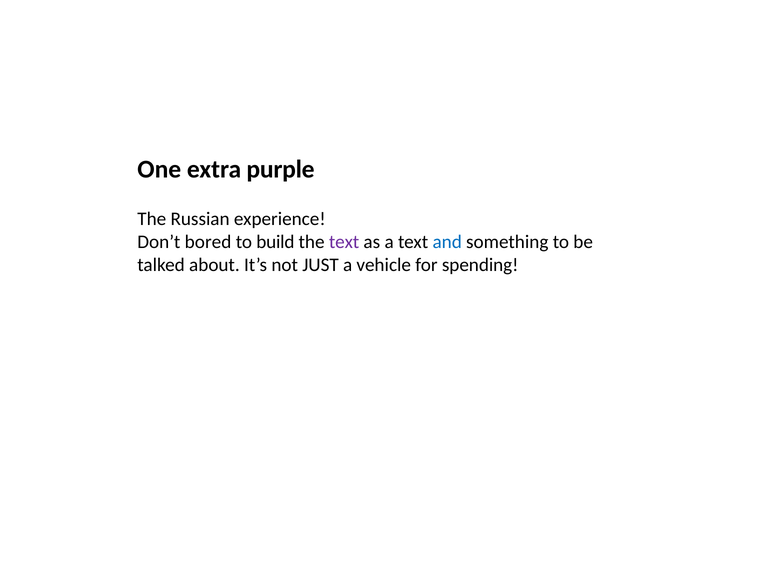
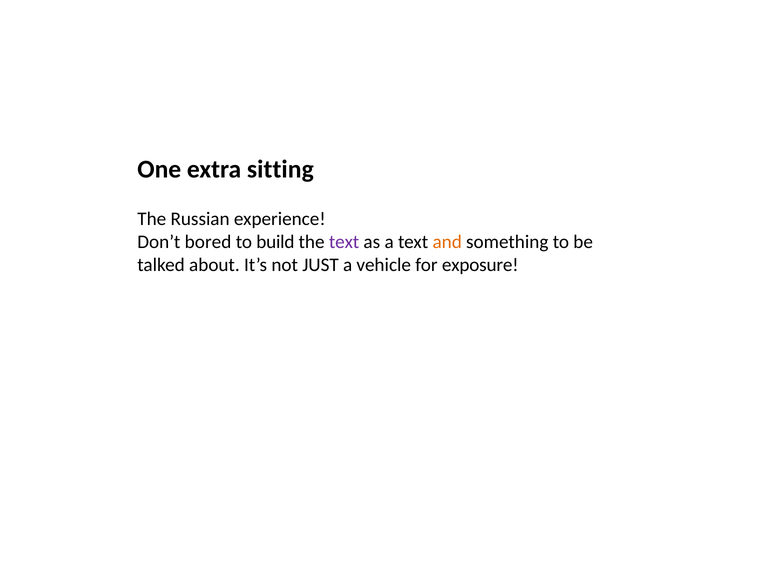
purple: purple -> sitting (280, 170)
and colour: blue -> orange (447, 242)
spending: spending -> exposure (480, 265)
